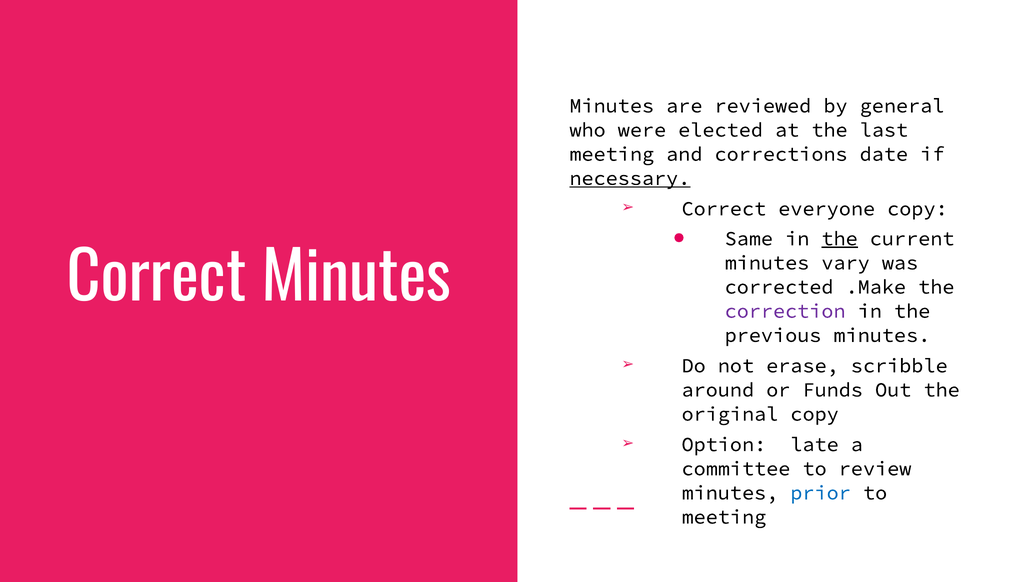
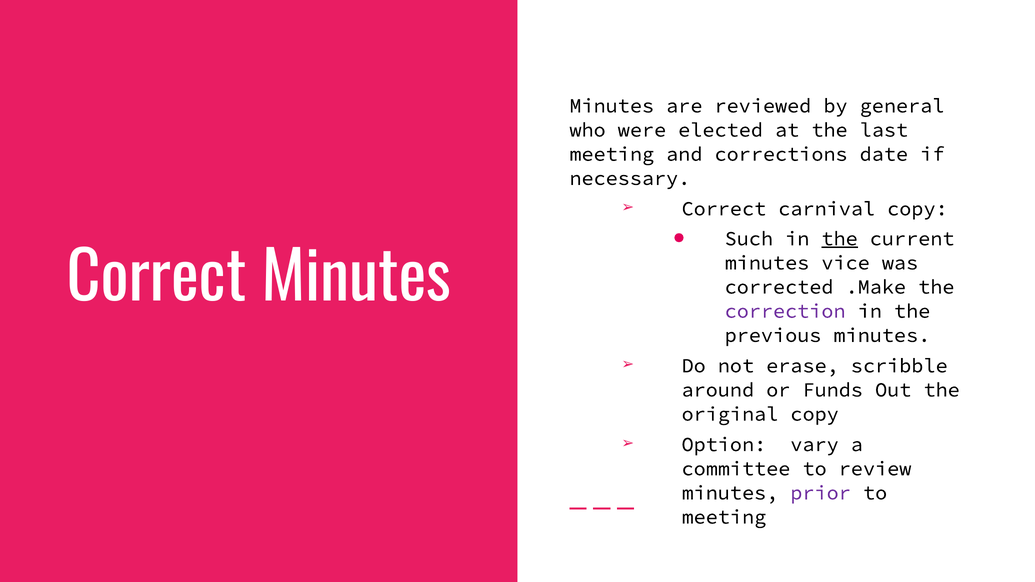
necessary underline: present -> none (630, 178)
everyone: everyone -> carnival (827, 209)
Same: Same -> Such (749, 239)
vary: vary -> vice (846, 263)
late: late -> vary (815, 445)
prior colour: blue -> purple (821, 493)
